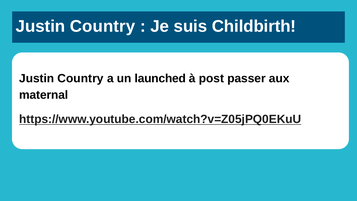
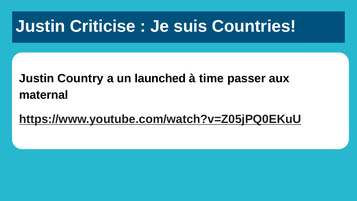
Country: Country -> Criticise (103, 26)
Childbirth: Childbirth -> Countries (254, 26)
post: post -> time (211, 78)
